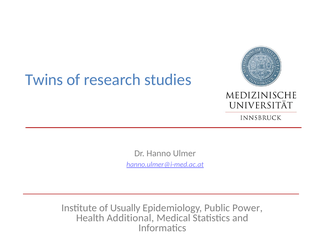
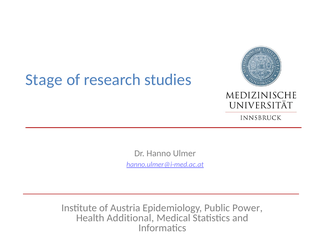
Twins: Twins -> Stage (44, 80)
Usually: Usually -> Austria (125, 208)
